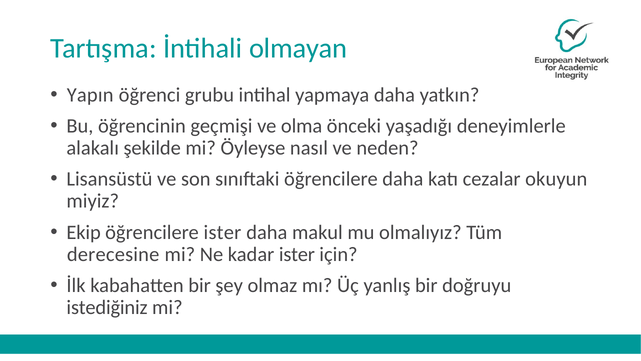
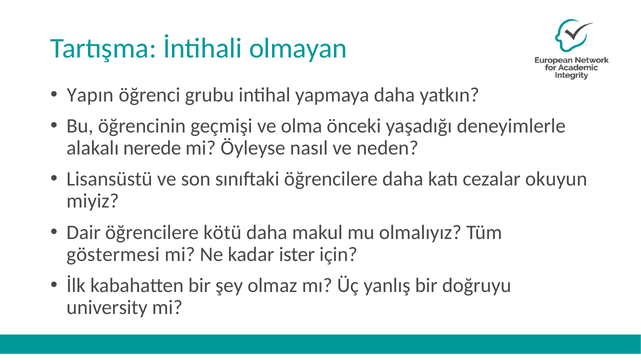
şekilde: şekilde -> nerede (152, 148)
Ekip: Ekip -> Dair (84, 232)
öğrencilere ister: ister -> kötü (222, 232)
derecesine: derecesine -> göstermesi (113, 254)
istediğiniz: istediğiniz -> university (107, 307)
